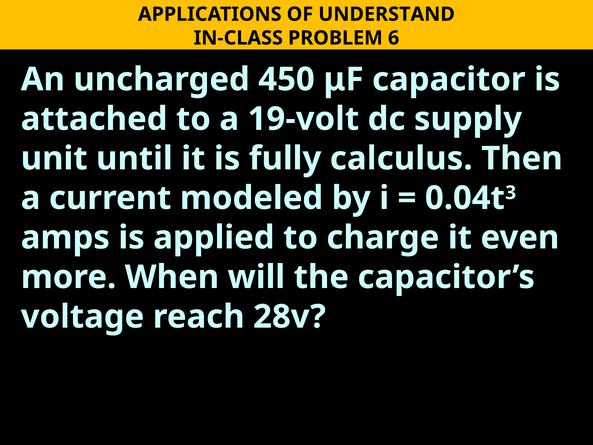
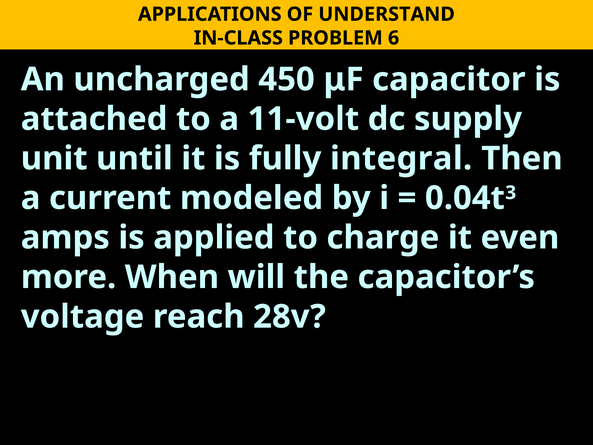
19-volt: 19-volt -> 11-volt (303, 119)
calculus: calculus -> integral (401, 158)
